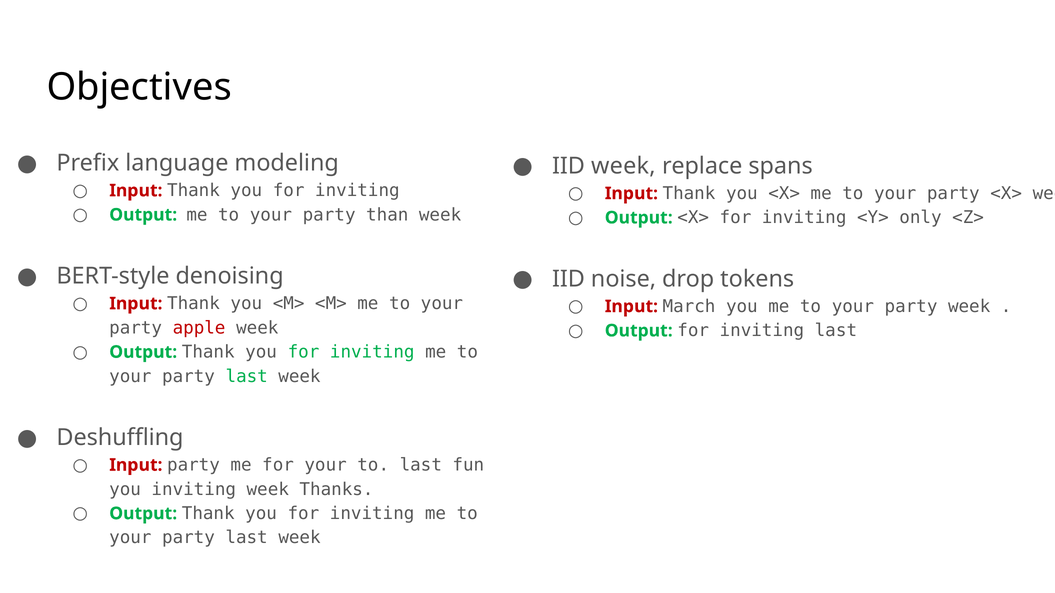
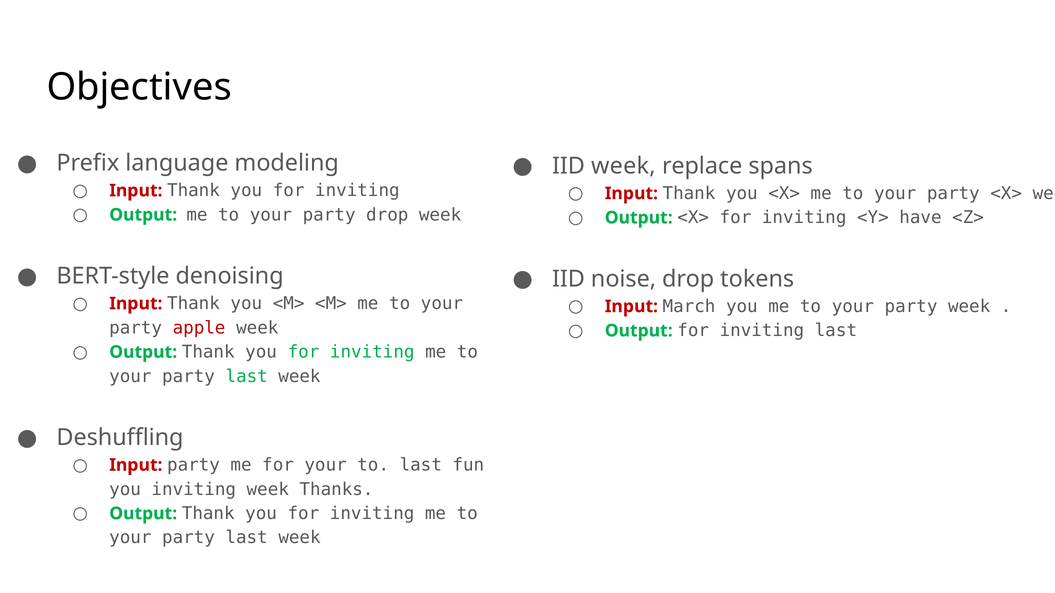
party than: than -> drop (387, 215)
only: only -> have (920, 218)
